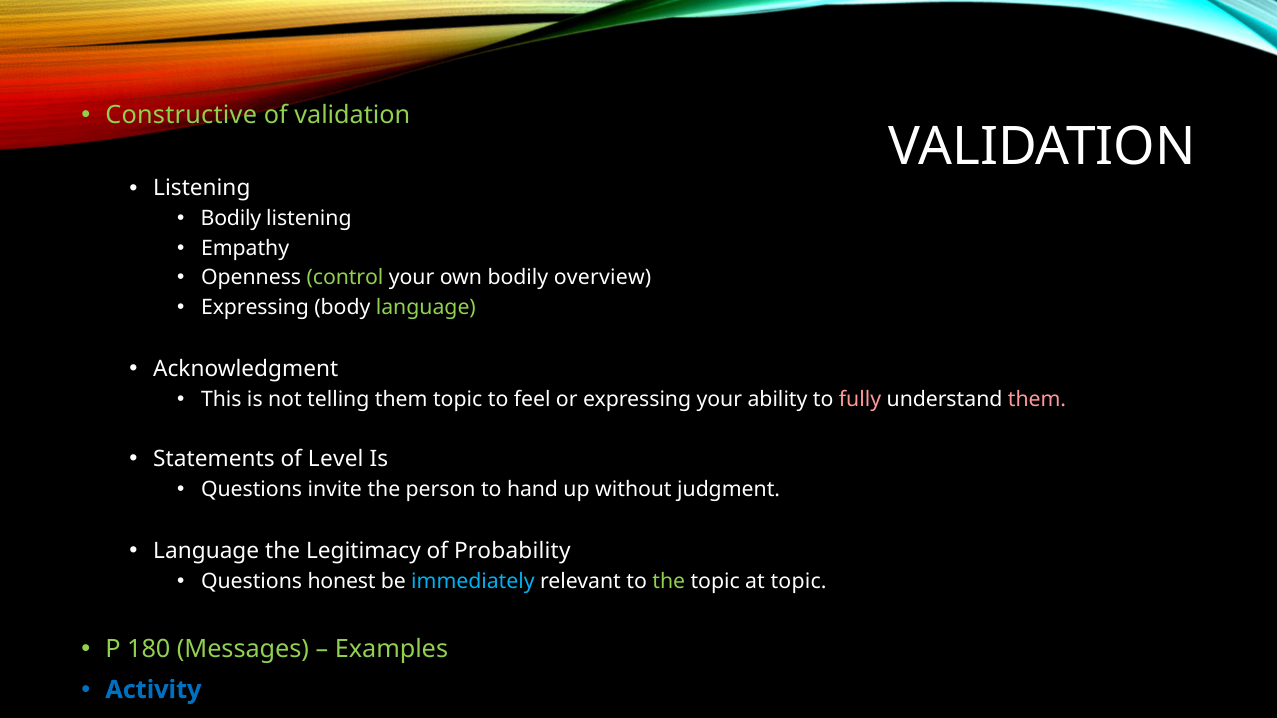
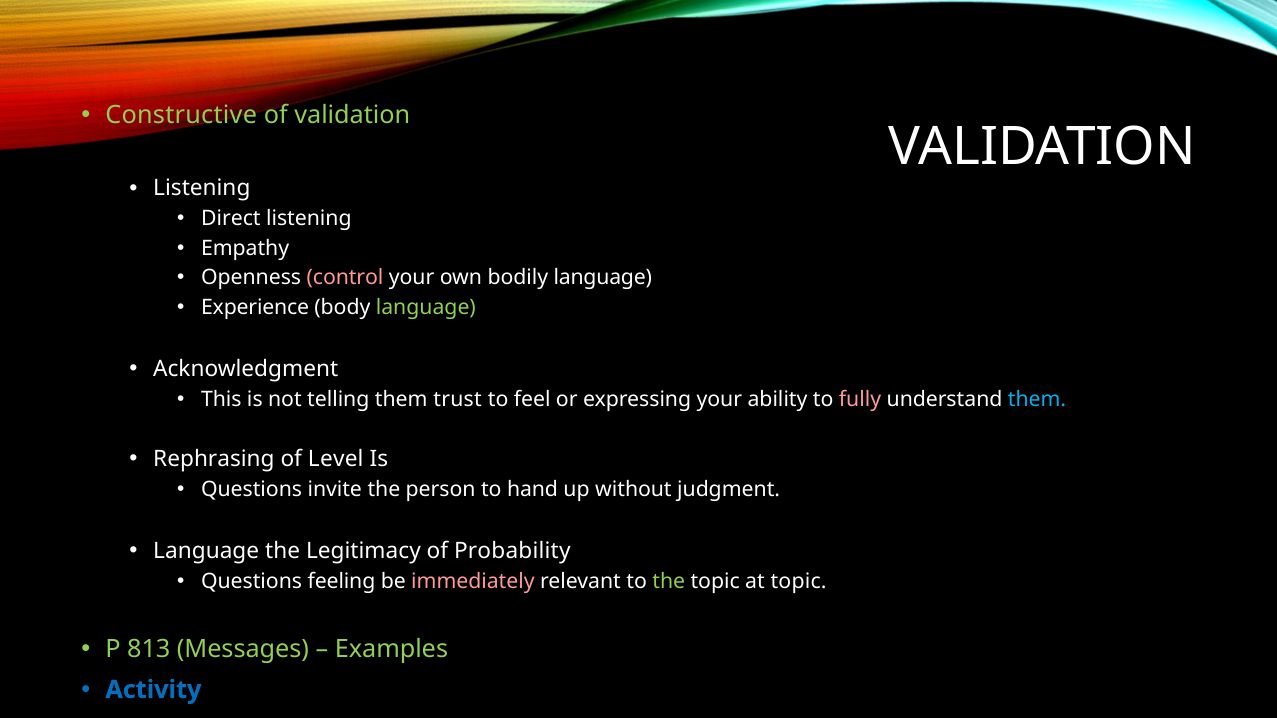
Bodily: Bodily -> Direct (231, 219)
control colour: light green -> pink (345, 278)
bodily overview: overview -> language (603, 278)
Expressing: Expressing -> Experience (255, 308)
them topic: topic -> trust (458, 399)
them colour: pink -> light blue (1037, 399)
Statements: Statements -> Rephrasing (214, 459)
honest: honest -> feeling (341, 581)
immediately colour: light blue -> pink (473, 581)
180: 180 -> 813 (149, 649)
